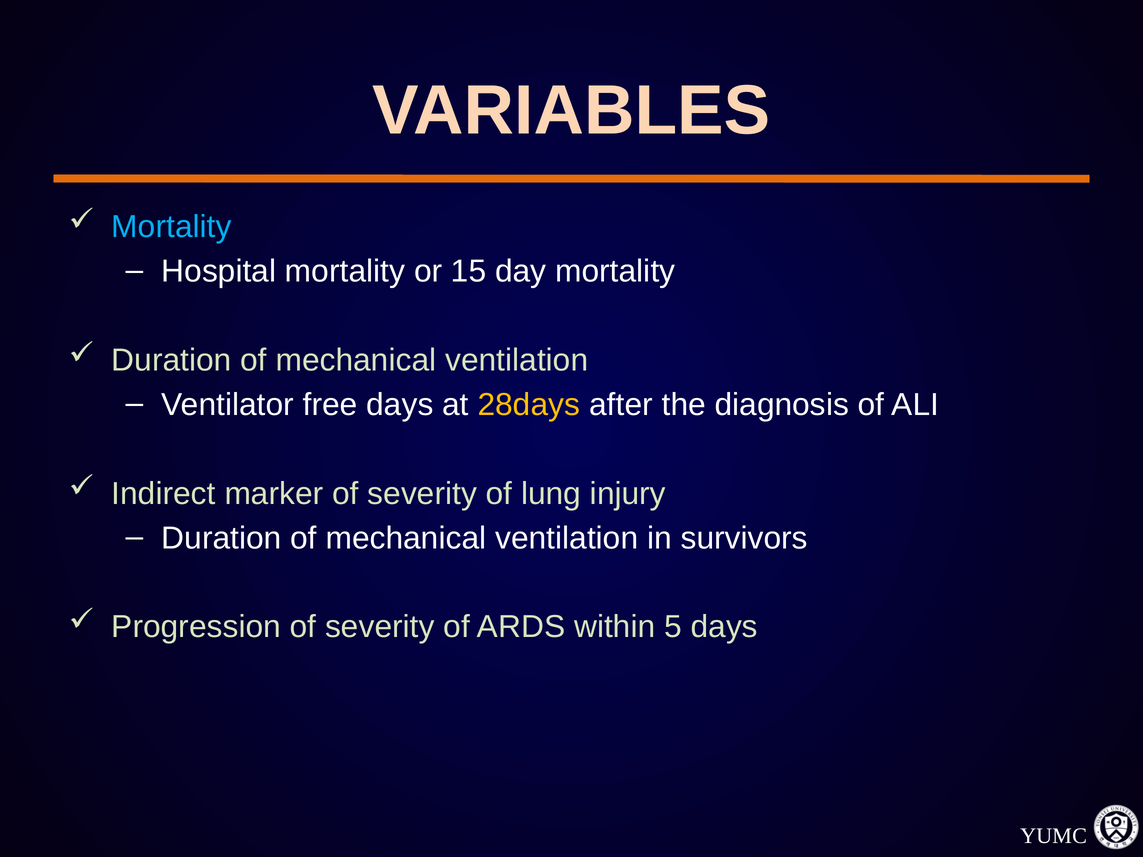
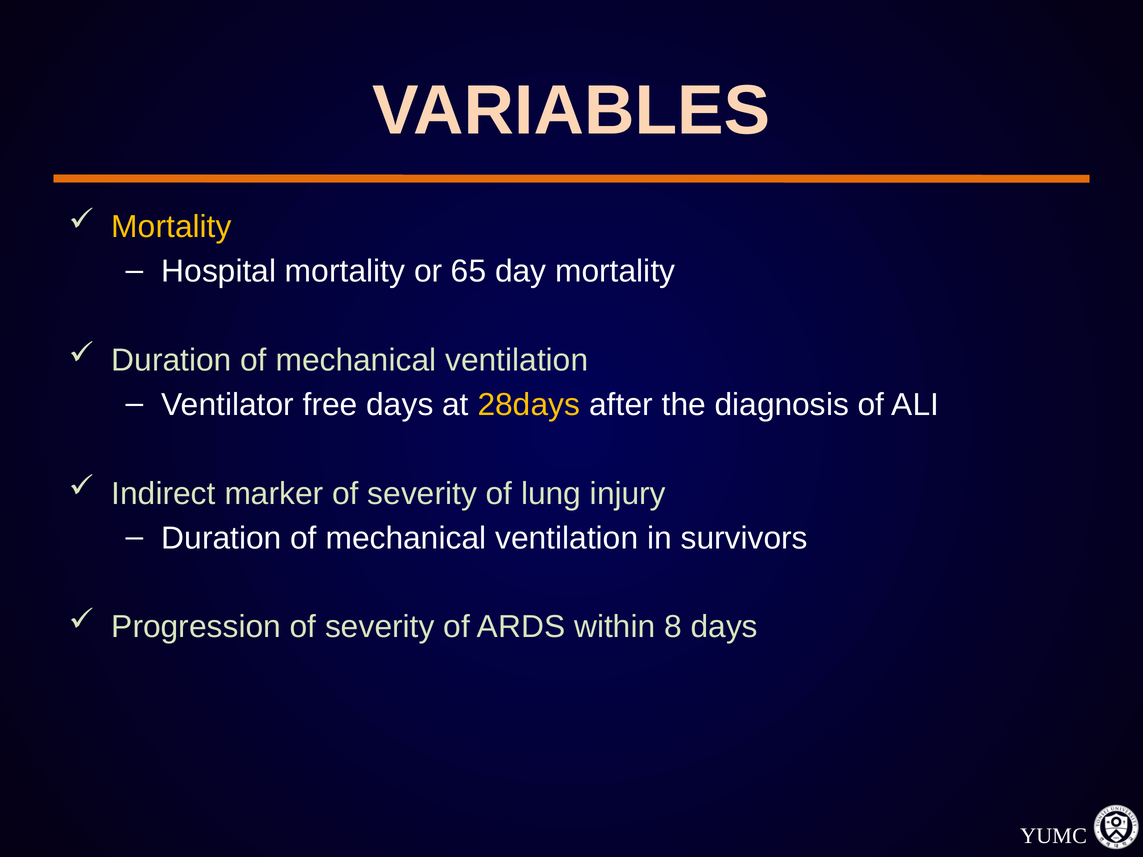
Mortality colour: light blue -> yellow (171, 227)
15: 15 -> 65 (469, 271)
5: 5 -> 8 (673, 627)
